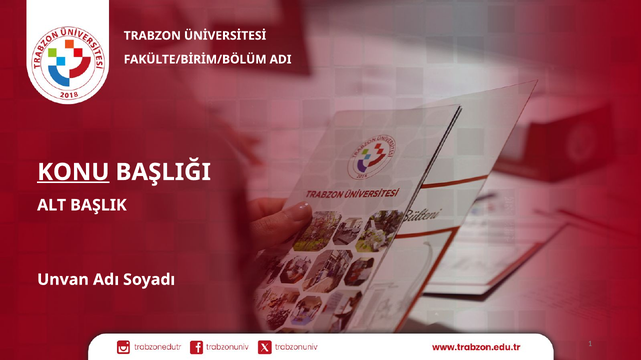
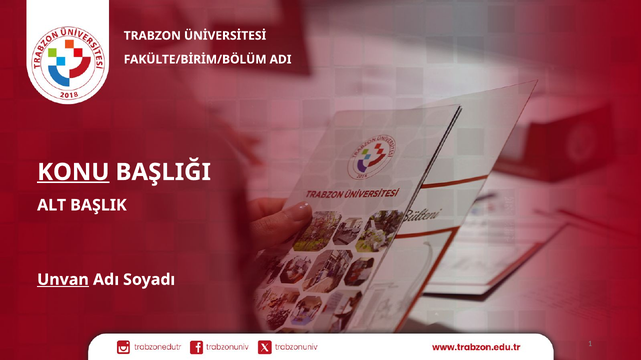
Unvan underline: none -> present (63, 280)
